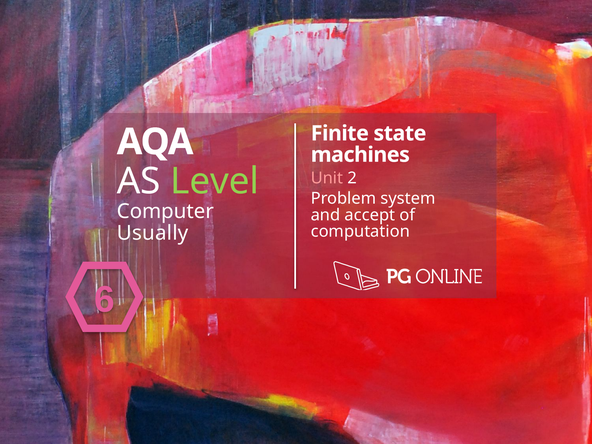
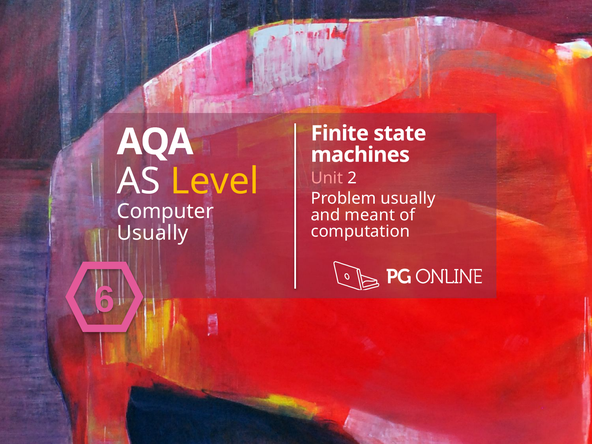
Level colour: light green -> yellow (215, 181)
Problem system: system -> usually (408, 198)
accept: accept -> meant (370, 215)
